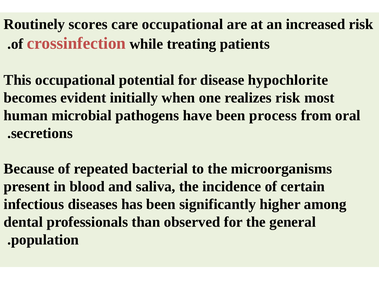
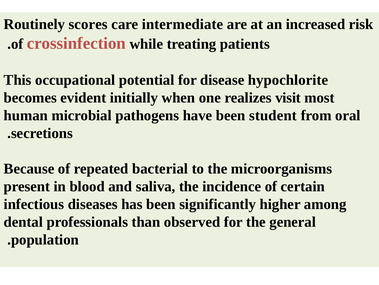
care occupational: occupational -> intermediate (182, 24)
realizes risk: risk -> visit (288, 97)
process: process -> student (273, 115)
